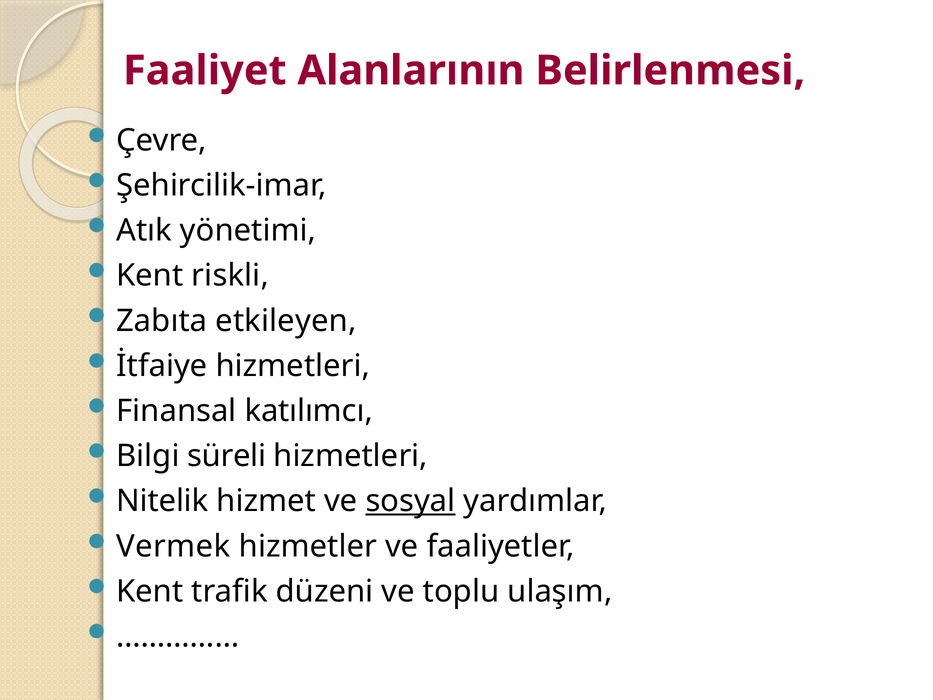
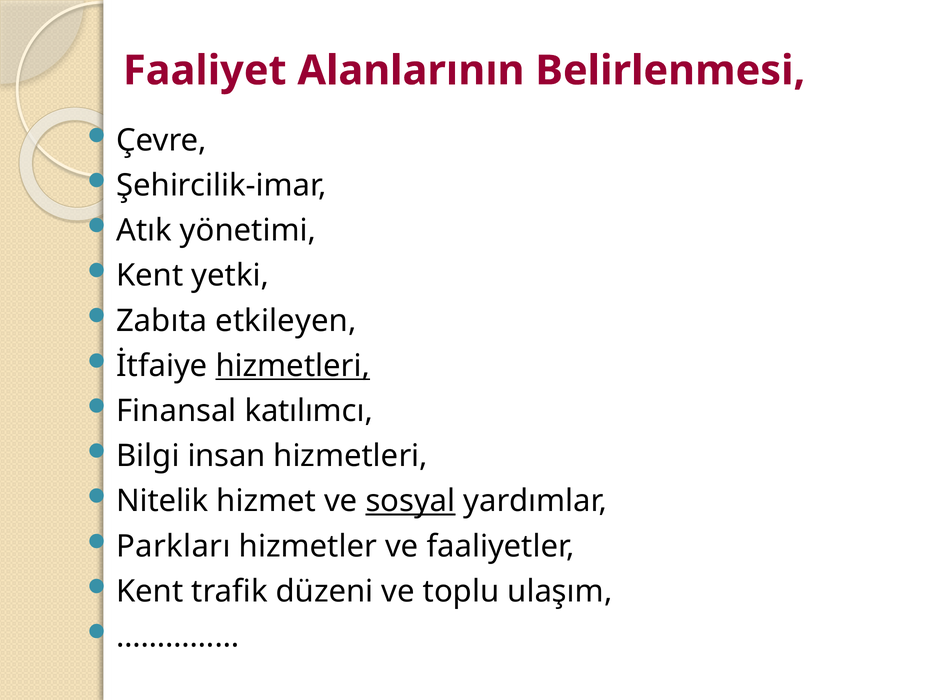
riskli: riskli -> yetki (230, 276)
hizmetleri underline: none -> present (293, 366)
süreli: süreli -> insan (227, 456)
Vermek: Vermek -> Parkları (173, 546)
